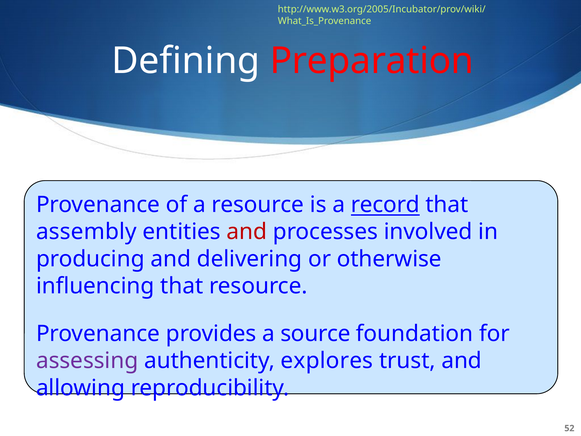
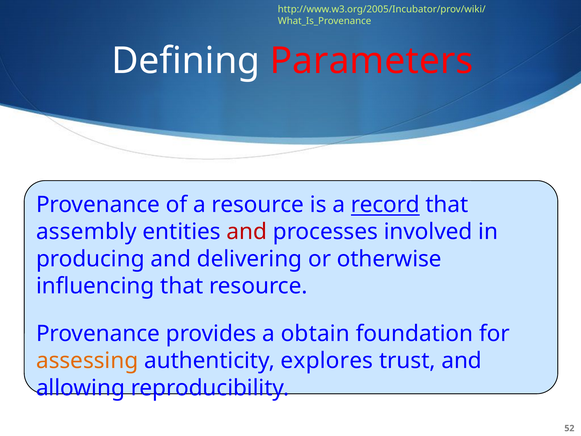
Preparation: Preparation -> Parameters (372, 61)
source: source -> obtain (315, 333)
assessing colour: purple -> orange (87, 361)
